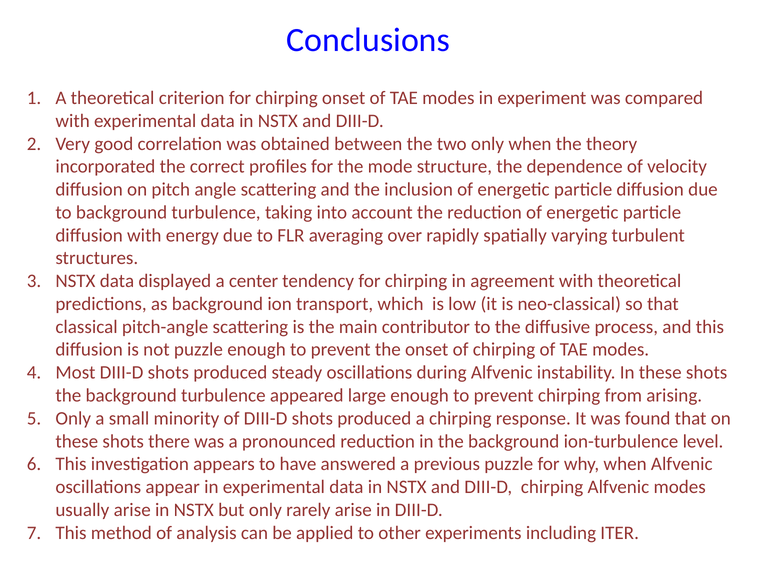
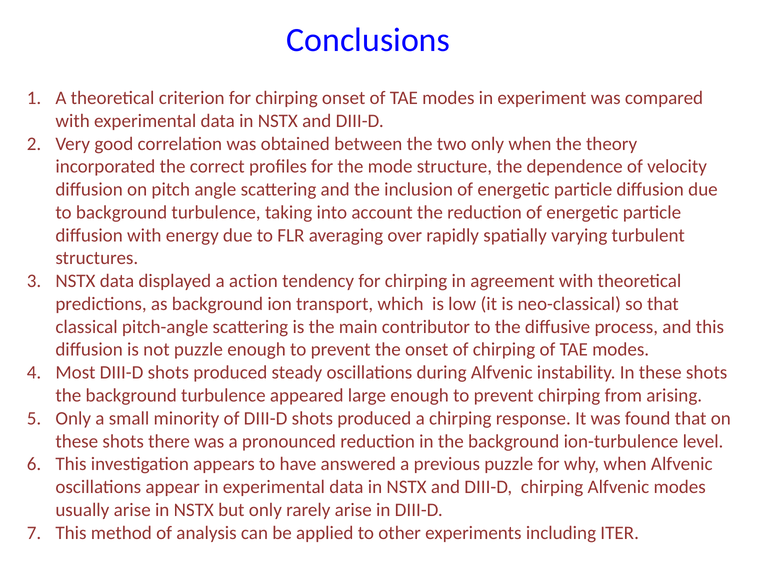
center: center -> action (253, 281)
